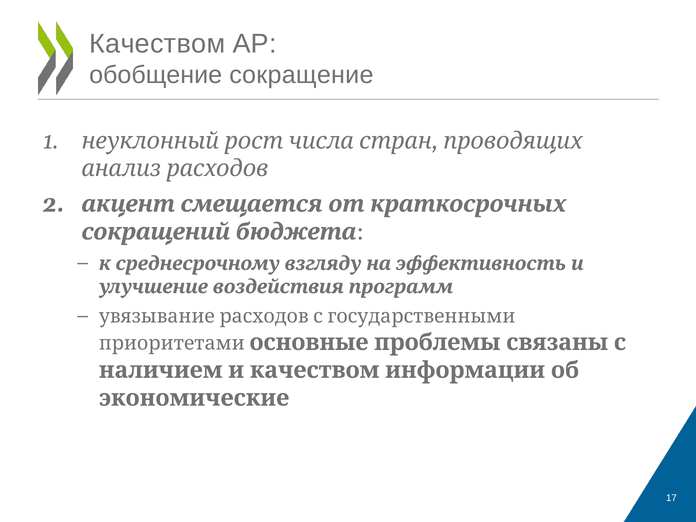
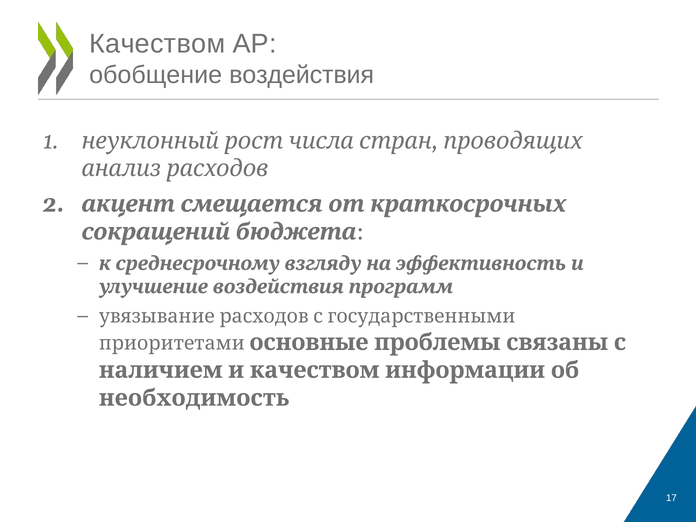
обобщение сокращение: сокращение -> воздействия (302, 75)
экономические: экономические -> необходимость (194, 398)
